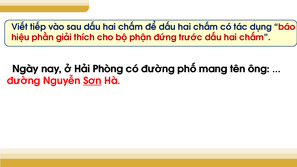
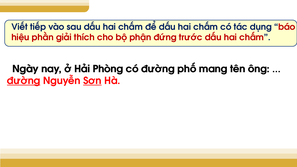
đường underline: none -> present (24, 81)
